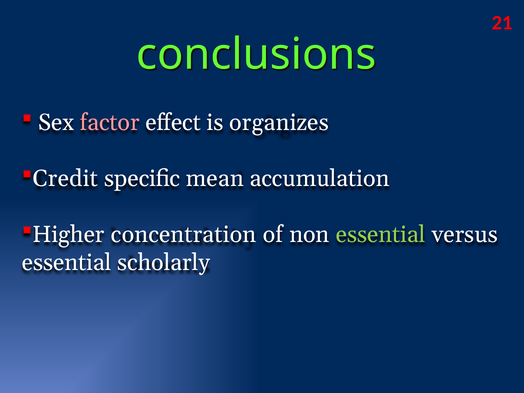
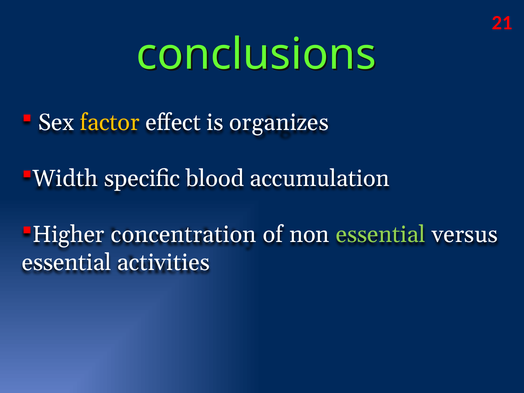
factor colour: pink -> yellow (110, 123)
Credit: Credit -> Width (65, 178)
mean: mean -> blood (215, 178)
scholarly: scholarly -> activities (163, 262)
